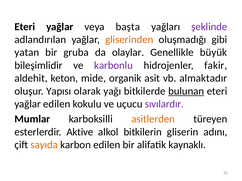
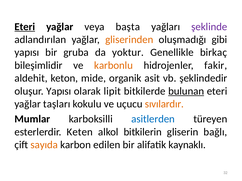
Eteri underline: none -> present (25, 27)
yatan: yatan -> yapısı (27, 53)
olaylar: olaylar -> yoktur (128, 53)
büyük: büyük -> birkaç (213, 53)
karbonlu colour: purple -> orange (114, 66)
almaktadır: almaktadır -> şeklindedir (203, 78)
yağı: yağı -> lipit (112, 91)
yağlar edilen: edilen -> taşları (57, 104)
sıvılardır colour: purple -> orange (164, 104)
asitlerden colour: orange -> blue (153, 119)
Aktive: Aktive -> Keten (80, 132)
adını: adını -> bağlı (215, 132)
